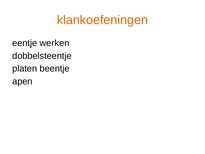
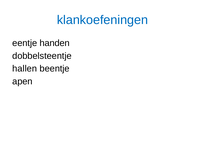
klankoefeningen colour: orange -> blue (102, 20)
werken: werken -> handen (55, 43)
platen: platen -> hallen (25, 69)
